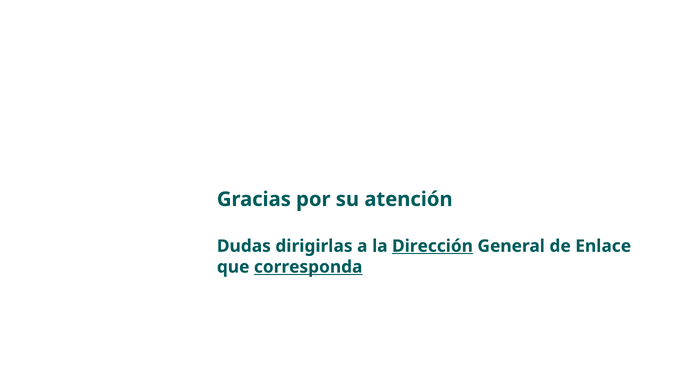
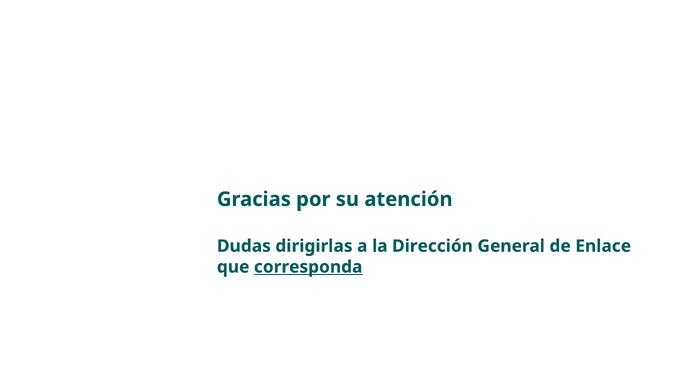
Dirección underline: present -> none (432, 246)
